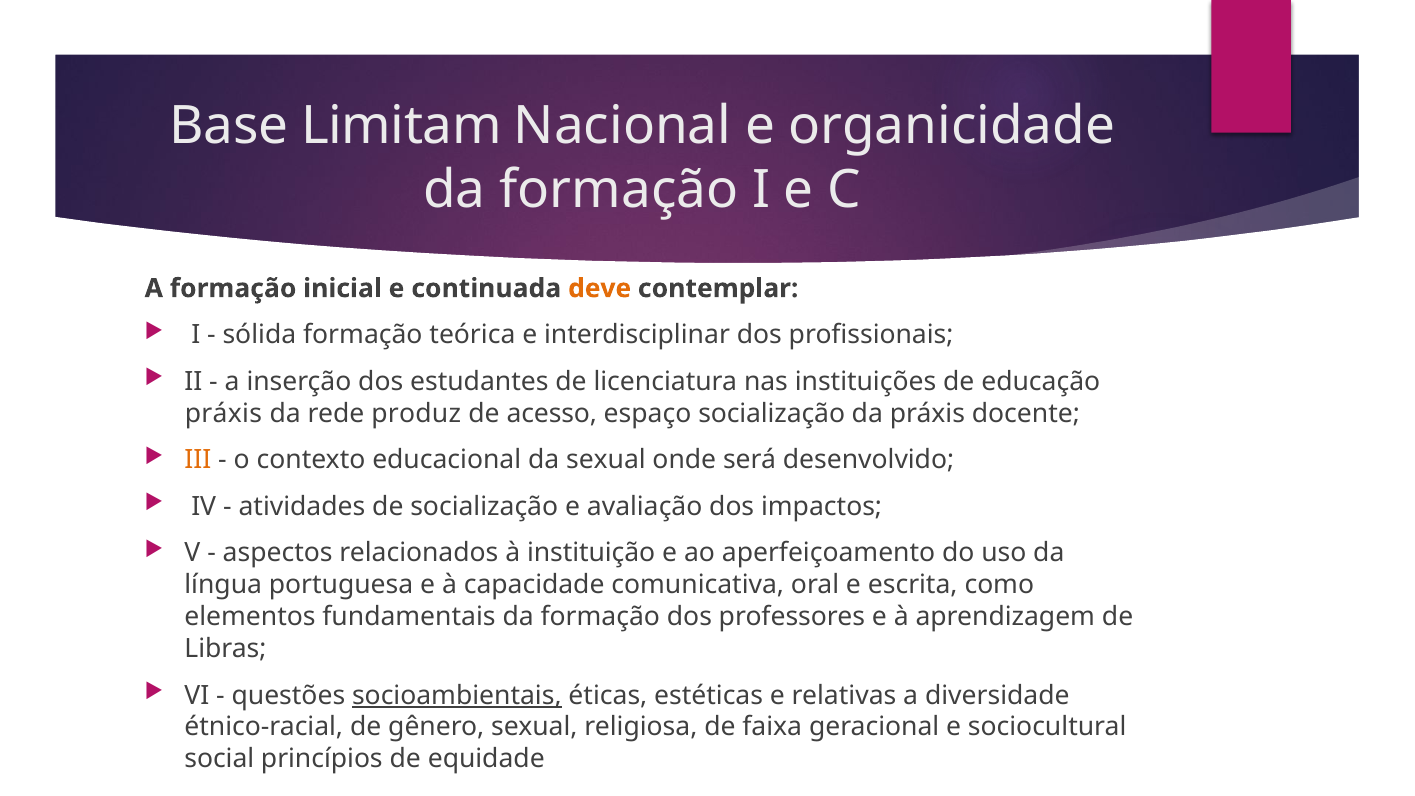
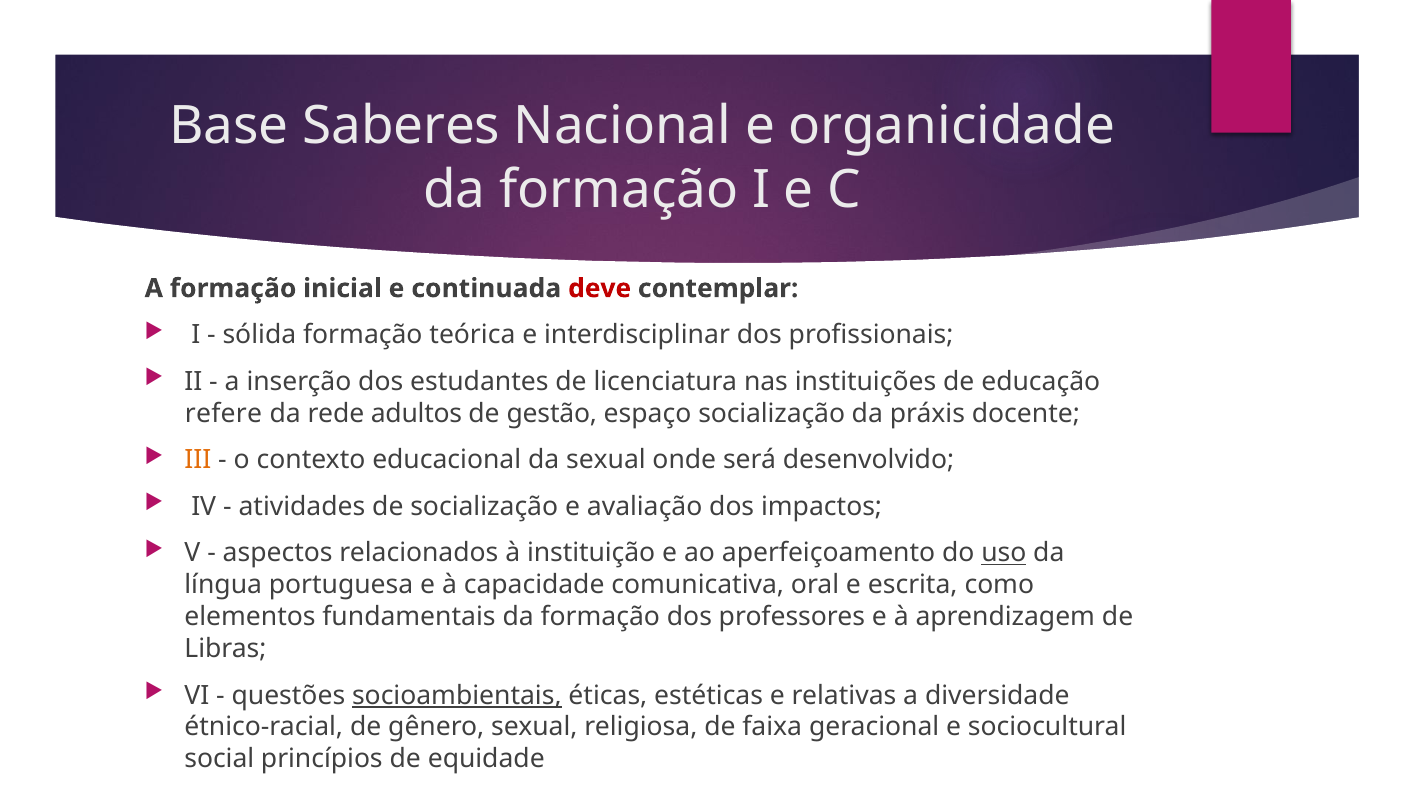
Limitam: Limitam -> Saberes (401, 126)
deve colour: orange -> red (600, 288)
práxis: práxis -> refere (223, 413)
produz: produz -> adultos (416, 413)
acesso: acesso -> gestão (552, 413)
uso underline: none -> present (1004, 553)
